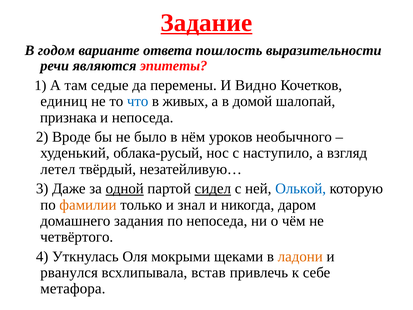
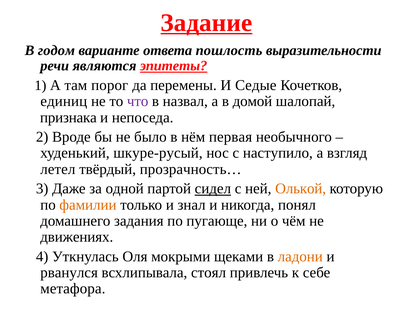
эпитеты underline: none -> present (174, 66)
седые: седые -> порог (110, 85)
Видно: Видно -> Седые (256, 85)
что colour: blue -> purple (138, 101)
живых: живых -> назвал (185, 101)
уроков: уроков -> первая (231, 137)
облака-русый: облака-русый -> шкуре-русый (158, 153)
незатейливую…: незатейливую… -> прозрачность… (191, 169)
одной underline: present -> none (125, 189)
Олькой colour: blue -> orange (301, 189)
даром: даром -> понял (297, 205)
по непоседа: непоседа -> пугающе (217, 221)
четвёртого: четвёртого -> движениях (77, 237)
встав: встав -> стоял (209, 272)
